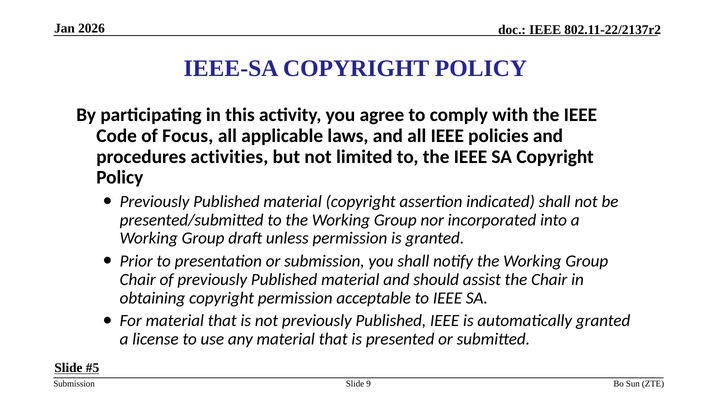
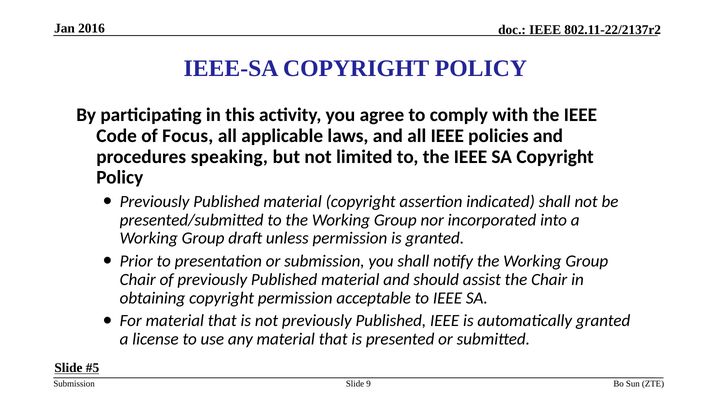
2026: 2026 -> 2016 (91, 28)
activities: activities -> speaking (229, 157)
